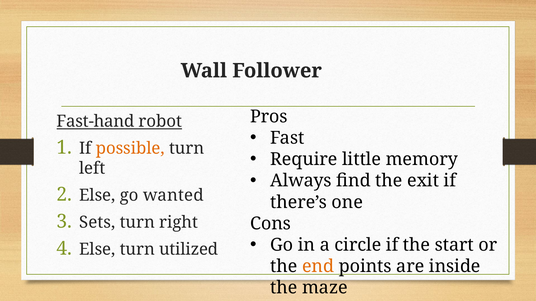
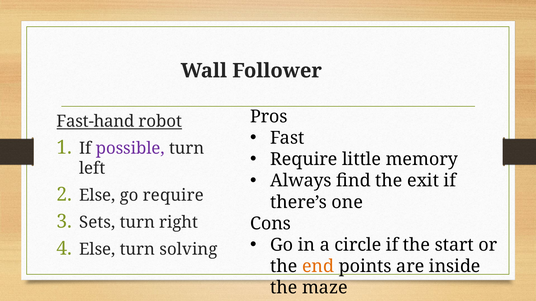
possible colour: orange -> purple (130, 149)
go wanted: wanted -> require (173, 196)
utilized: utilized -> solving (188, 250)
